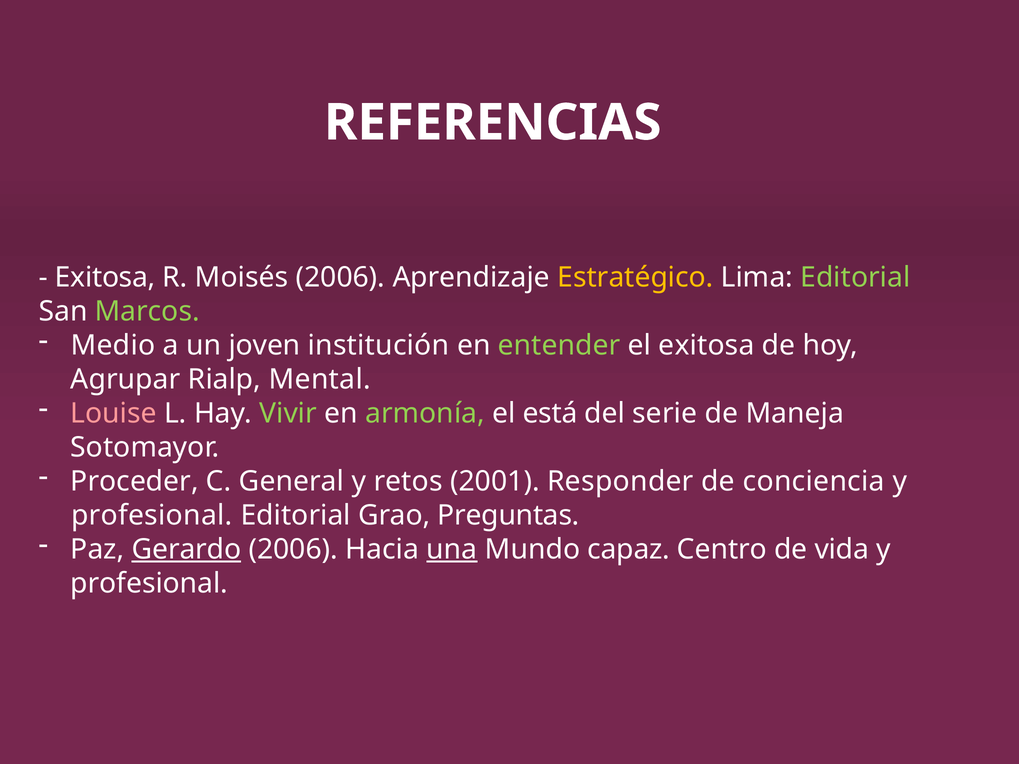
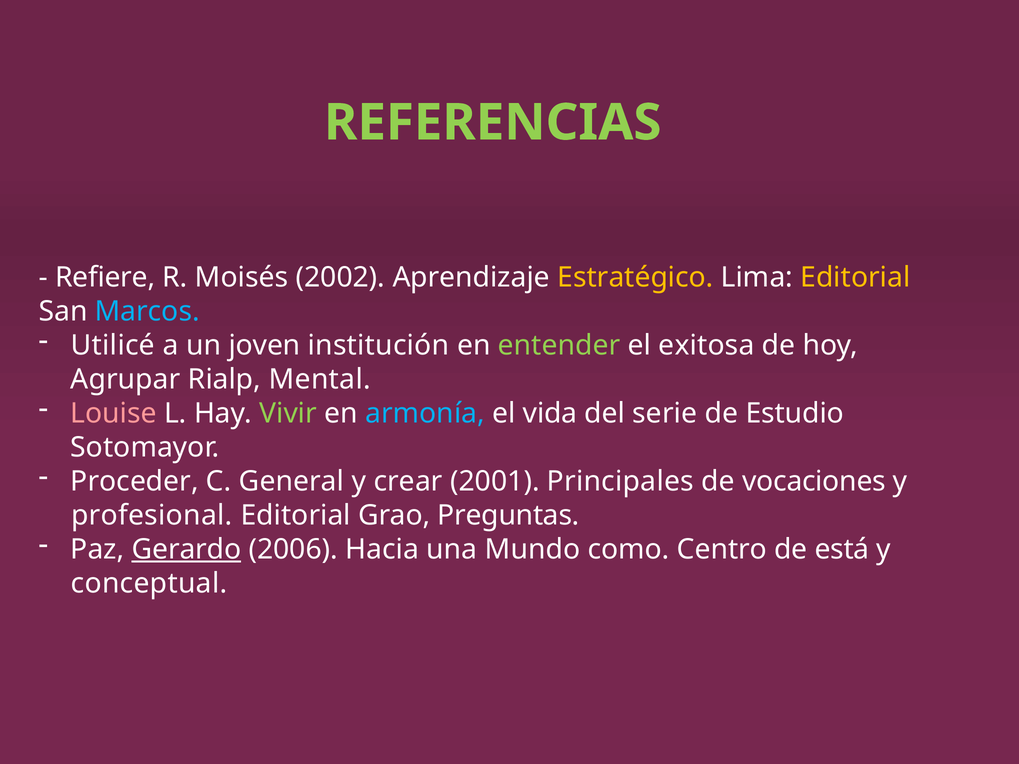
REFERENCIAS colour: white -> light green (493, 123)
Exitosa: Exitosa -> Refiere (105, 278)
Moisés 2006: 2006 -> 2002 (340, 278)
Editorial colour: light green -> yellow (855, 278)
Marcos colour: light green -> light blue (147, 312)
Medio: Medio -> Utilicé (113, 346)
armonía colour: light green -> light blue (425, 414)
está: está -> vida (550, 414)
Maneja: Maneja -> Estudio (795, 414)
retos: retos -> crear (408, 482)
Responder: Responder -> Principales (620, 482)
conciencia: conciencia -> vocaciones (814, 482)
una underline: present -> none (452, 550)
capaz: capaz -> como (629, 550)
vida: vida -> está (842, 550)
profesional: profesional -> conceptual (149, 584)
